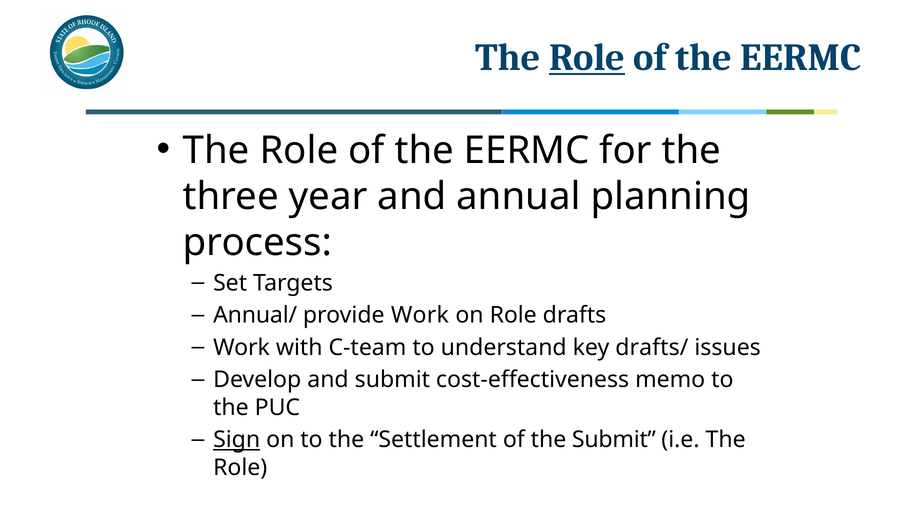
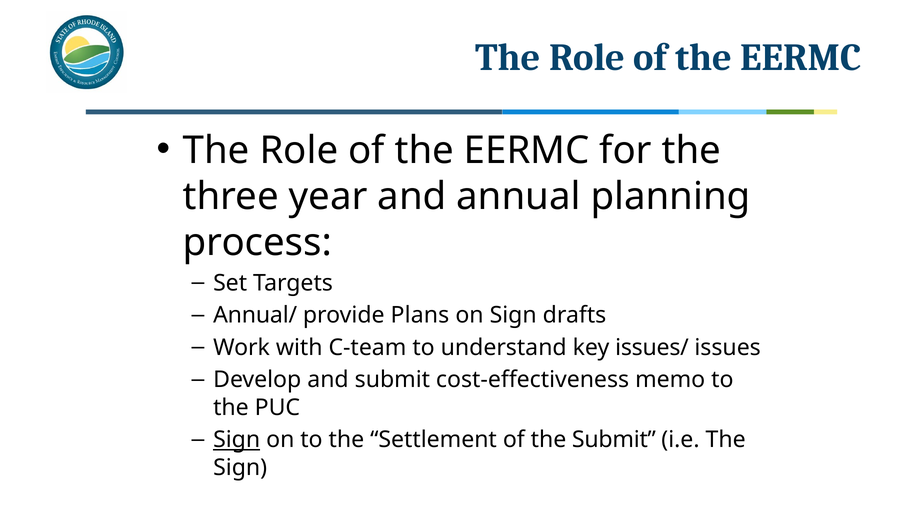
Role underline: present -> none (587, 57)
provide Work: Work -> Plans (420, 315)
on Role: Role -> Sign (513, 315)
drafts/: drafts/ -> issues/ (652, 348)
Role: Role -> Sign (240, 468)
